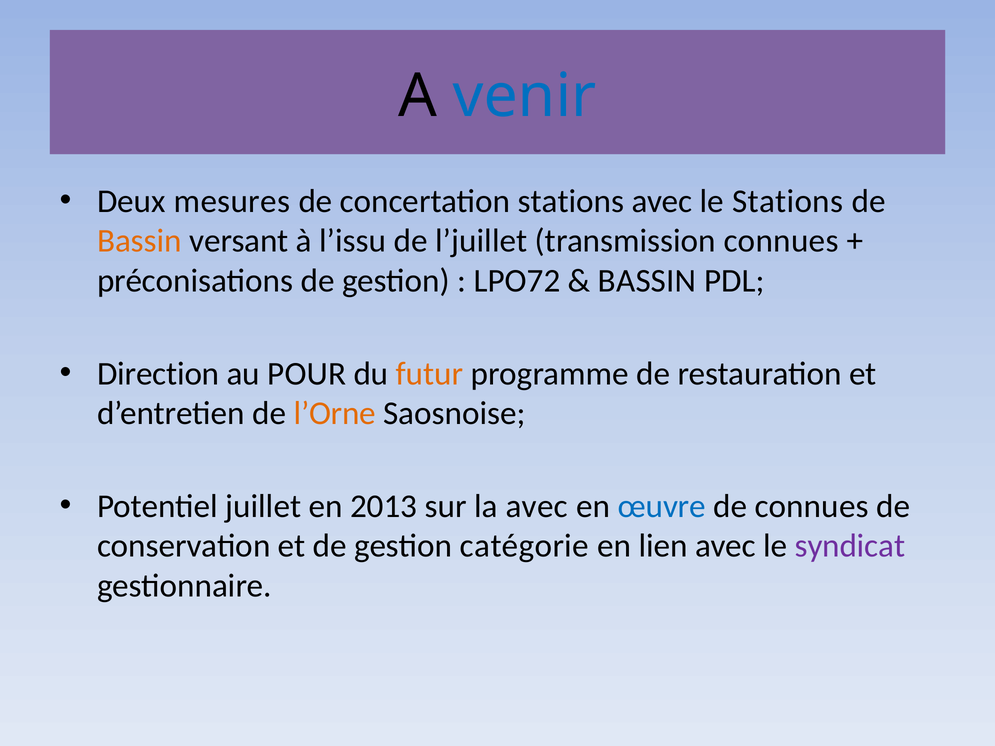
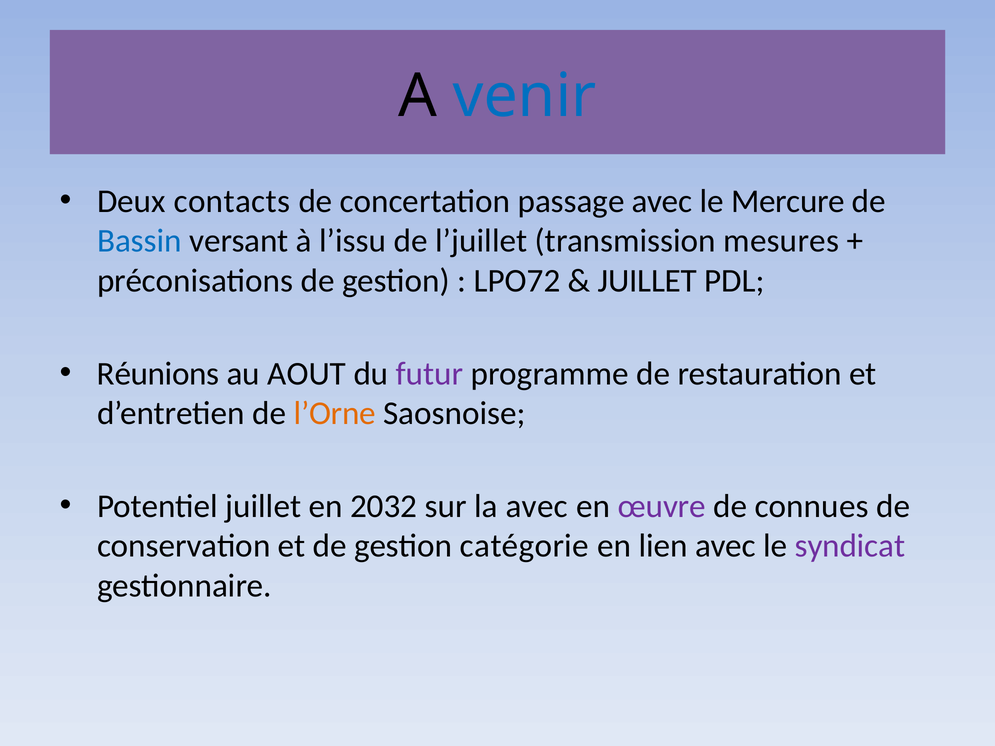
mesures: mesures -> contacts (232, 201)
concertation stations: stations -> passage (571, 201)
le Stations: Stations -> Mercure (788, 201)
Bassin colour: orange -> blue (139, 241)
transmission connues: connues -> mesures (781, 241)
BASSIN: BASSIN -> JUILLET (647, 281)
Direction: Direction -> Réunions (158, 374)
POUR: POUR -> AOUT (307, 374)
futur colour: orange -> purple (430, 374)
2013: 2013 -> 2032 (384, 506)
œuvre colour: blue -> purple (662, 506)
